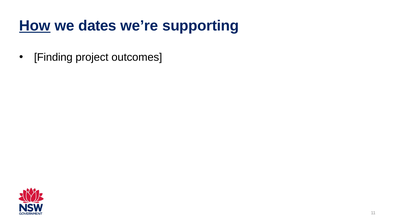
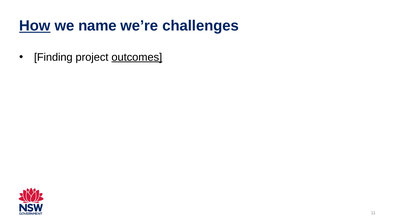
dates: dates -> name (97, 26)
supporting: supporting -> challenges (201, 26)
outcomes underline: none -> present (137, 57)
